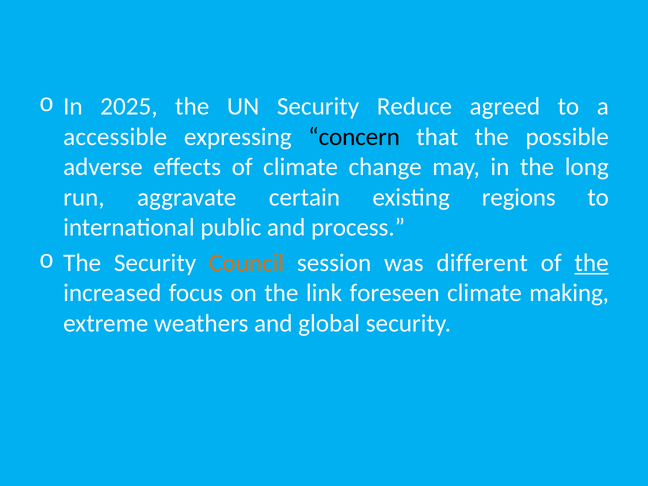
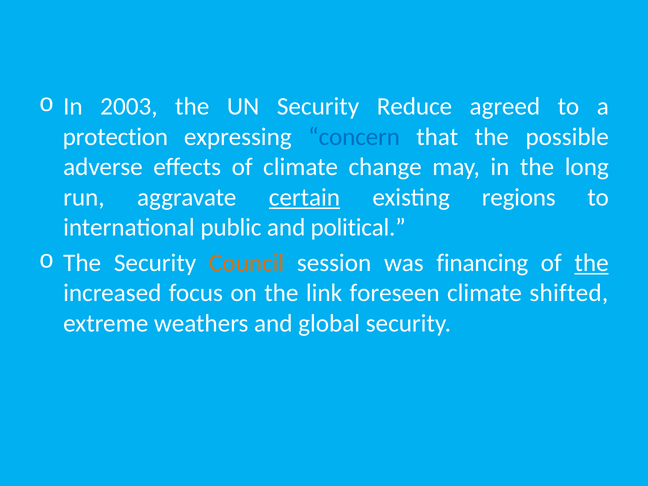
2025: 2025 -> 2003 (129, 107)
accessible: accessible -> protection (115, 137)
concern colour: black -> blue (354, 137)
certain underline: none -> present (304, 197)
process: process -> political (358, 228)
different: different -> financing (482, 263)
making: making -> shifted (569, 293)
